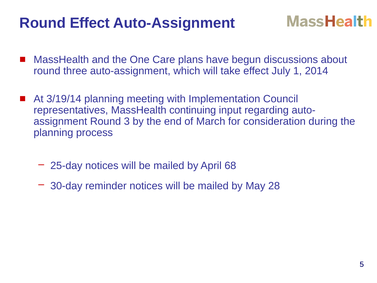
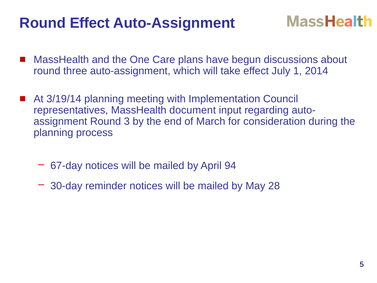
continuing: continuing -> document (193, 110)
25-day: 25-day -> 67-day (66, 165)
68: 68 -> 94 (230, 165)
